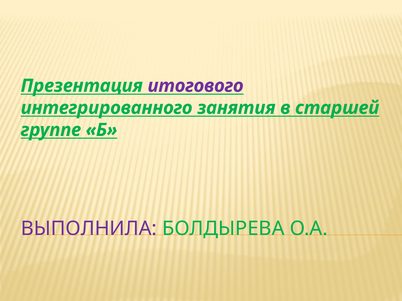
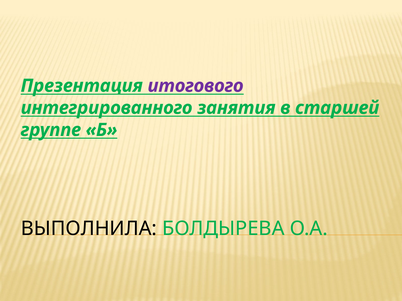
ВЫПОЛНИЛА colour: purple -> black (89, 229)
